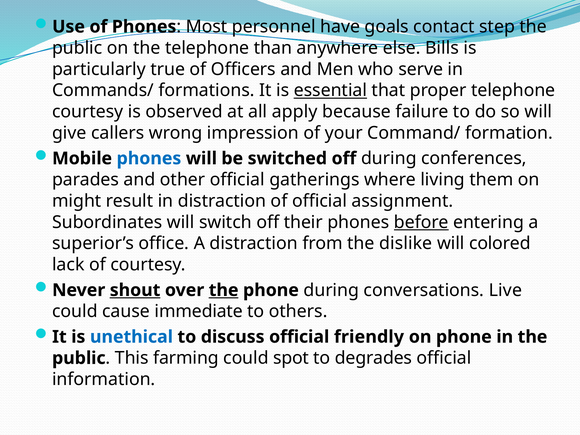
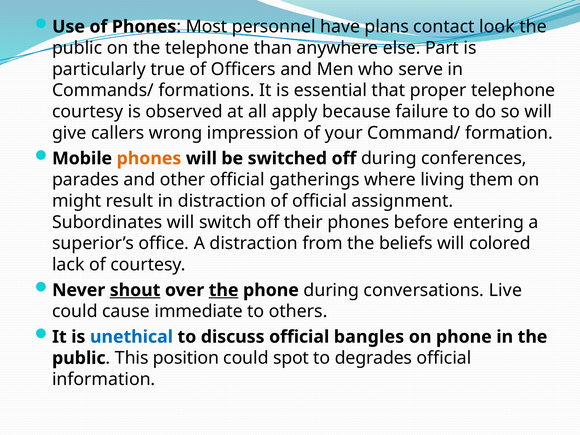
goals: goals -> plans (387, 27)
step: step -> look (497, 27)
Bills: Bills -> Part (442, 48)
essential underline: present -> none (330, 90)
phones colour: blue -> orange (149, 158)
before underline: present -> none (421, 222)
dislike: dislike -> beliefs (406, 243)
friendly: friendly -> bangles (369, 337)
farming: farming -> position (186, 358)
